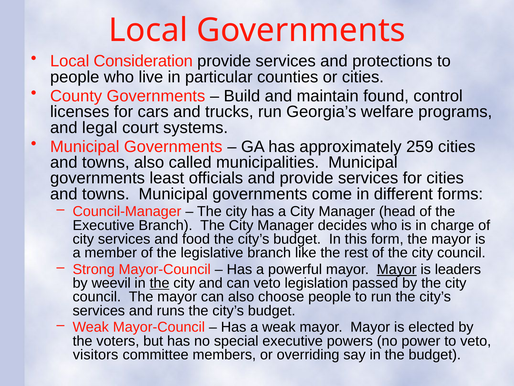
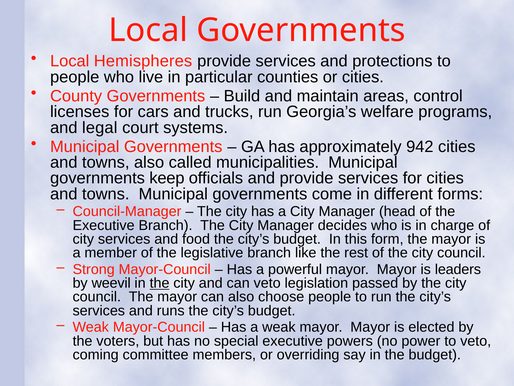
Consideration: Consideration -> Hemispheres (143, 61)
found: found -> areas (386, 96)
259: 259 -> 942 (420, 146)
least: least -> keep (167, 178)
Mayor underline: present -> none (397, 269)
visitors: visitors -> coming (96, 354)
